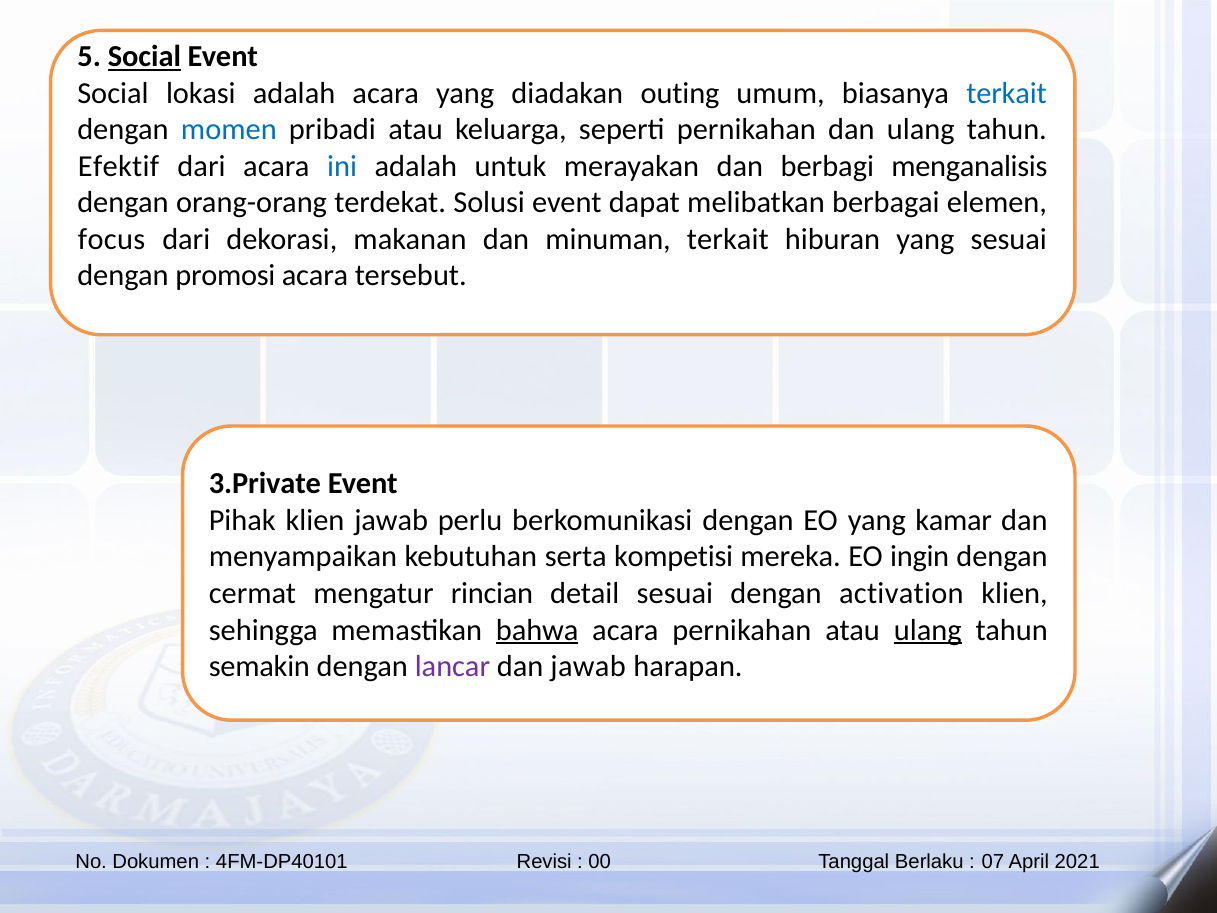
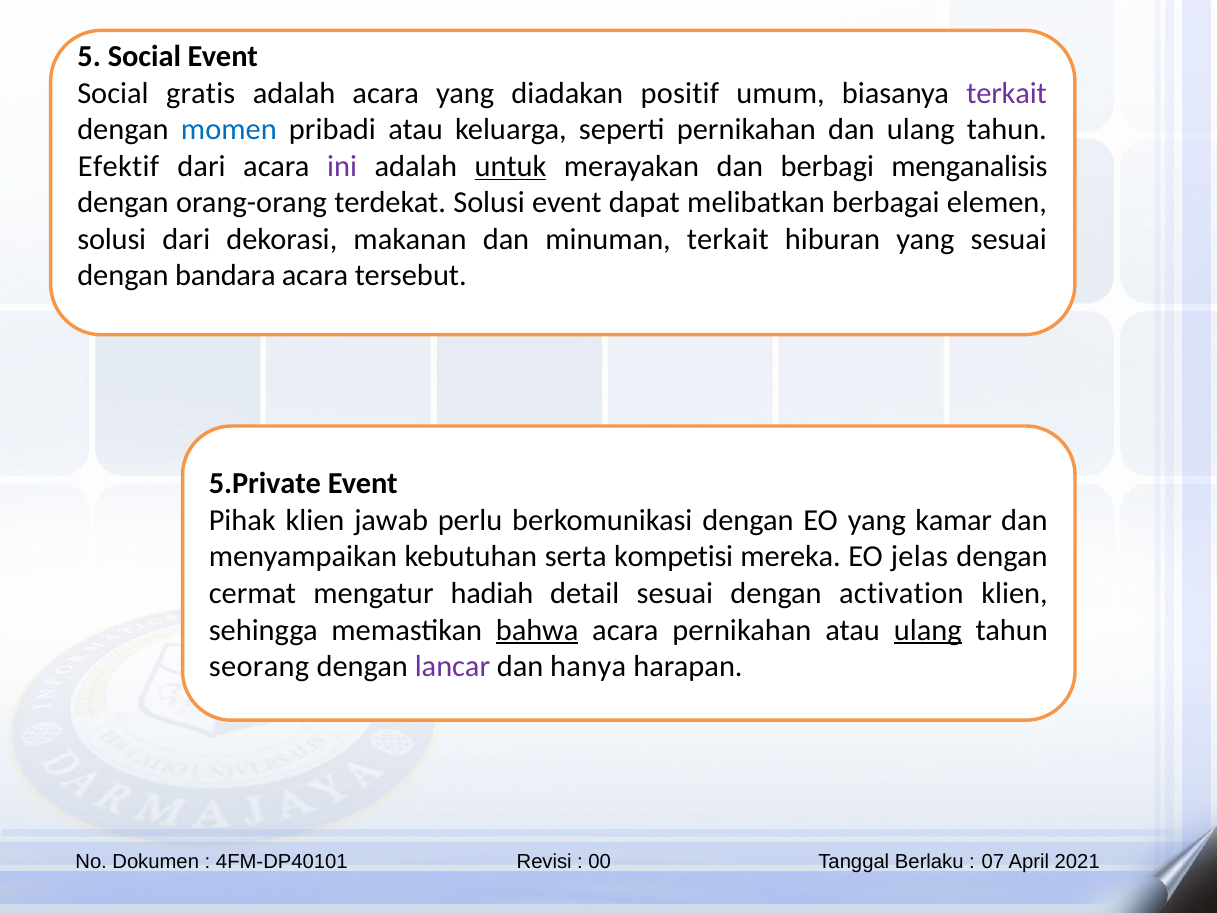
Social underline: present -> none (144, 57)
lokasi: lokasi -> gratis (201, 93)
outing: outing -> positif (680, 93)
terkait colour: blue -> purple (1007, 93)
ini colour: blue -> purple (342, 166)
untuk underline: none -> present (511, 166)
focus: focus -> solusi (112, 239)
promosi: promosi -> bandara (225, 276)
3.Private: 3.Private -> 5.Private (265, 484)
ingin: ingin -> jelas (919, 557)
rincian: rincian -> hadiah (492, 593)
semakin: semakin -> seorang (259, 666)
dan jawab: jawab -> hanya (588, 666)
